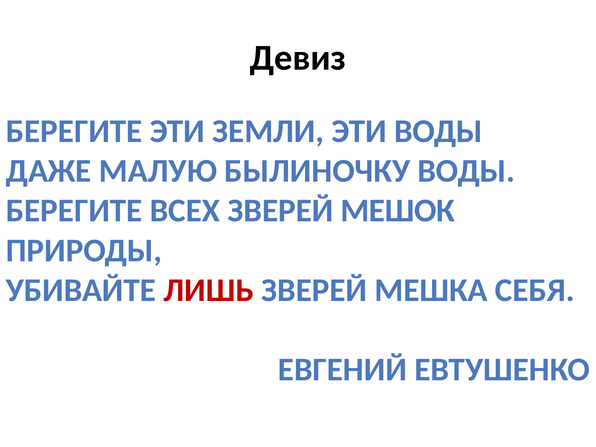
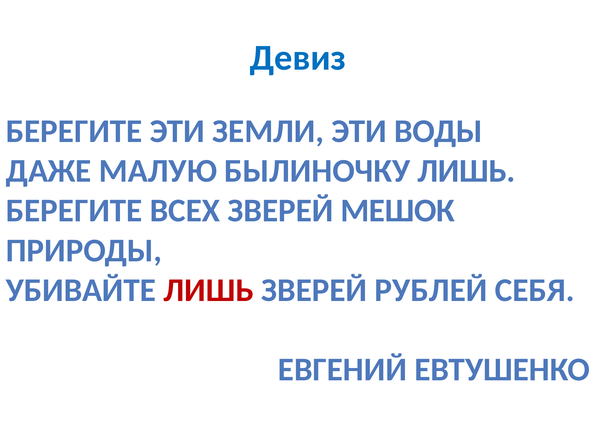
Девиз colour: black -> blue (298, 58)
БЫЛИНОЧКУ ВОДЫ: ВОДЫ -> ЛИШЬ (466, 171)
МЕШКА: МЕШКА -> РУБЛЕЙ (431, 290)
